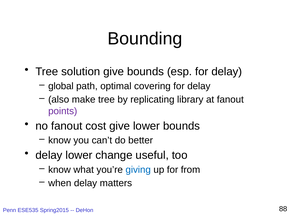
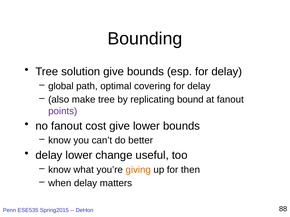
library: library -> bound (190, 100)
giving colour: blue -> orange (138, 170)
from: from -> then (190, 170)
